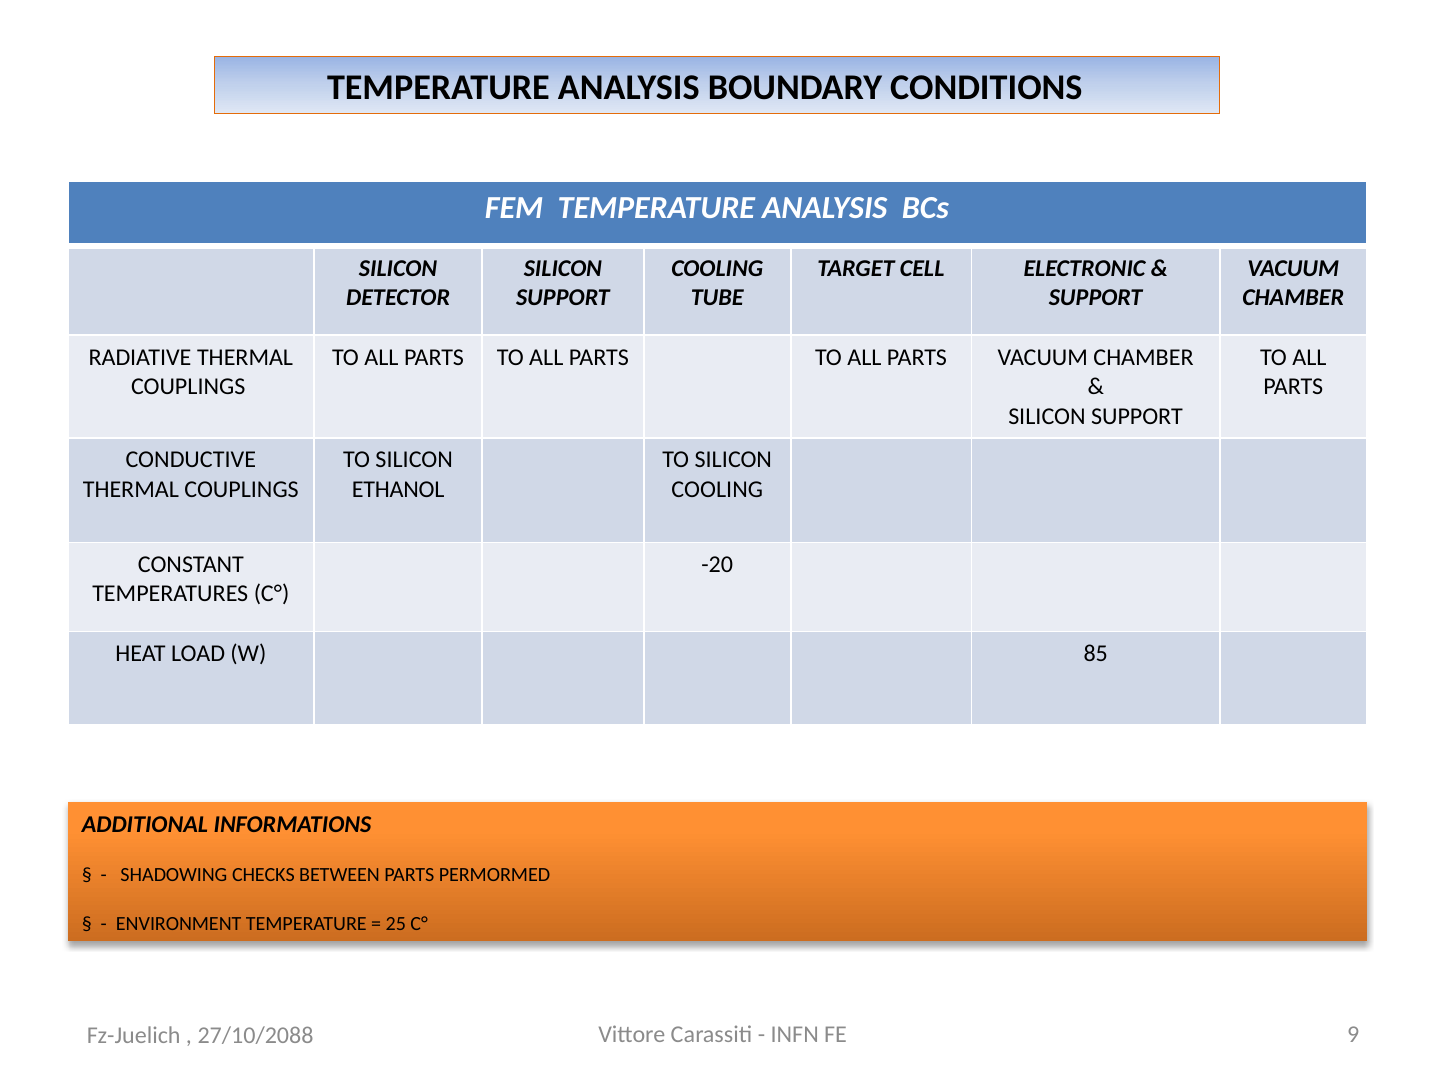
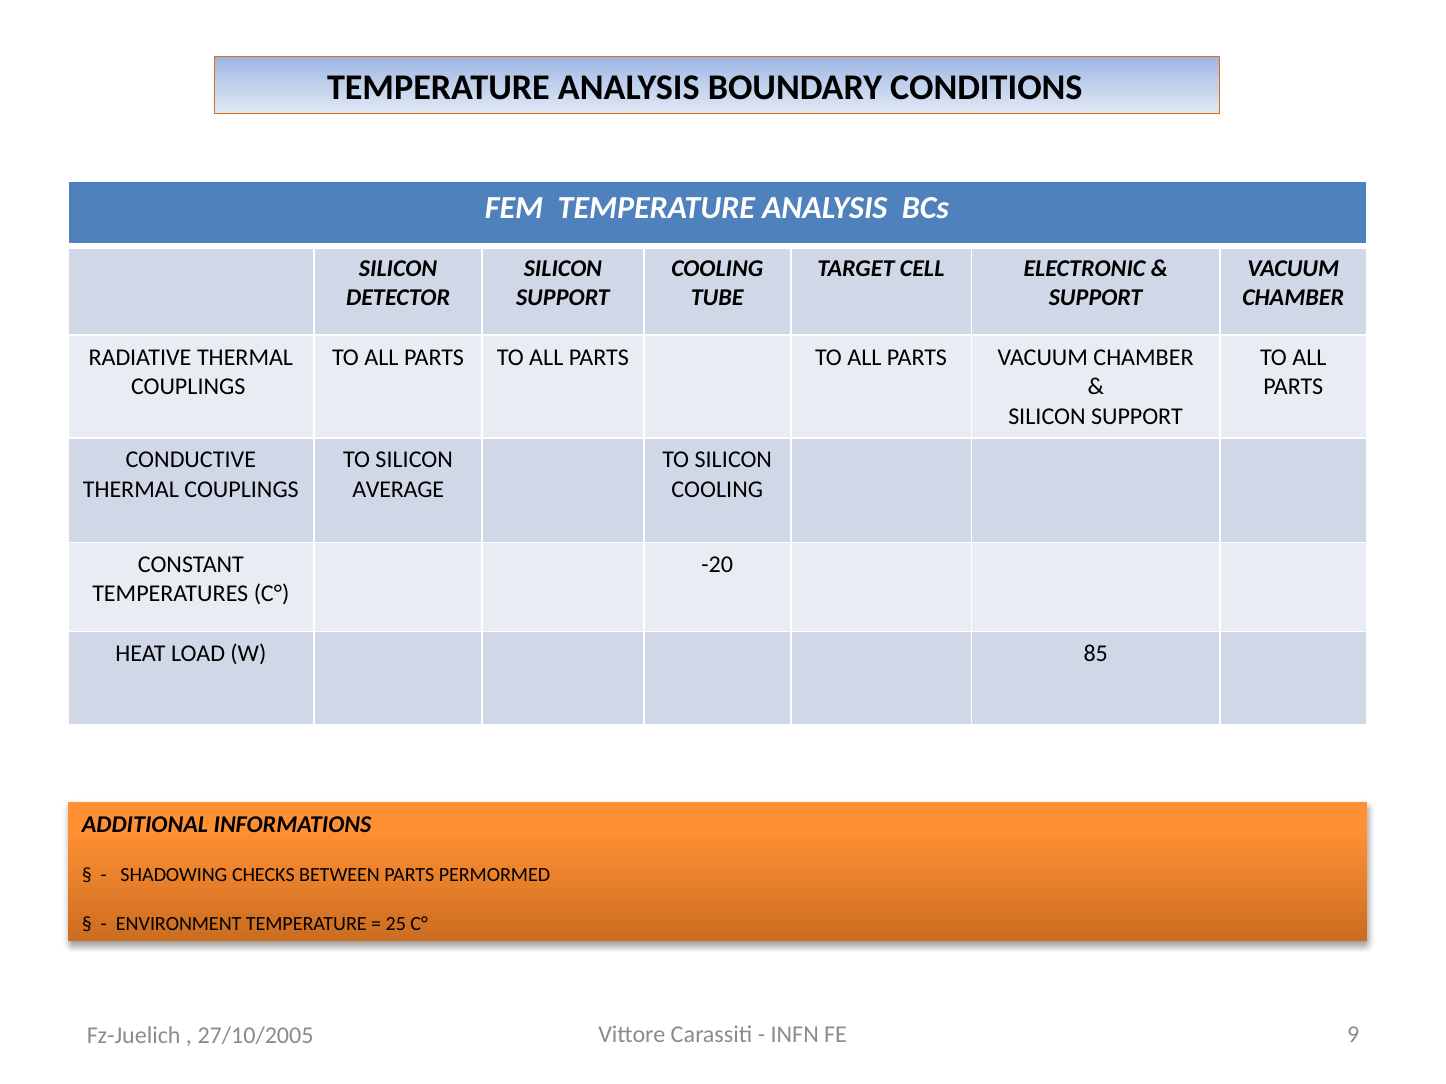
ETHANOL: ETHANOL -> AVERAGE (398, 490)
27/10/2088: 27/10/2088 -> 27/10/2005 (256, 1036)
